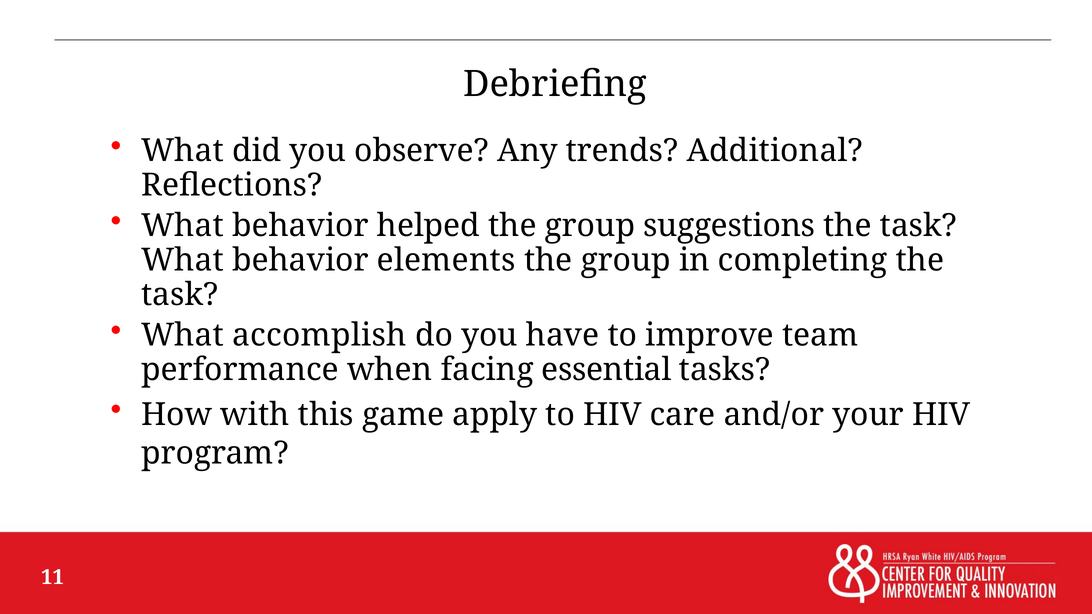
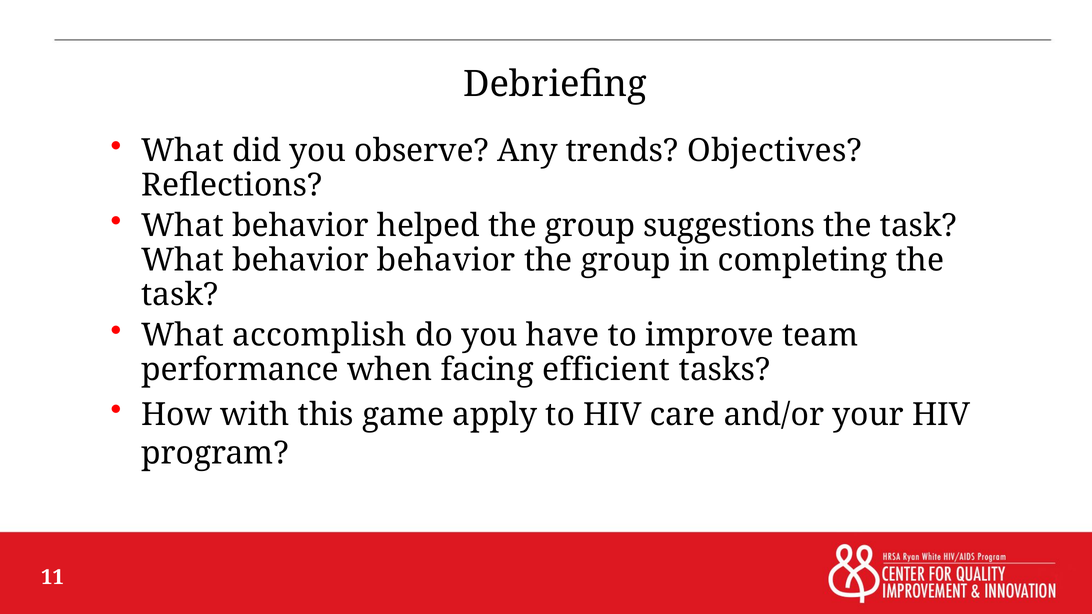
Additional: Additional -> Objectives (775, 151)
behavior elements: elements -> behavior (446, 260)
essential: essential -> efficient (606, 370)
